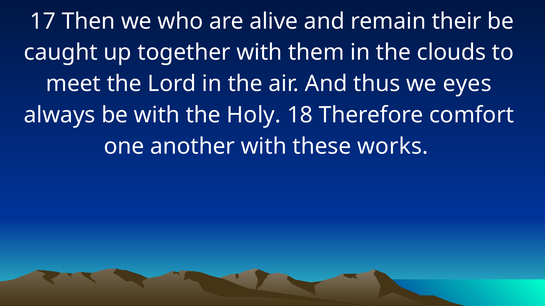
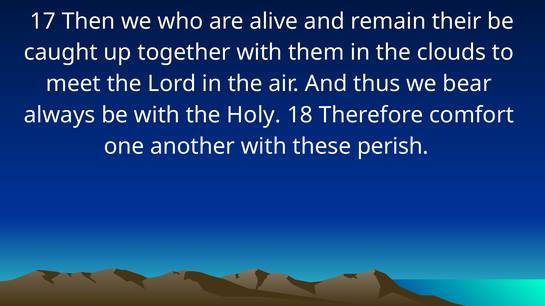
eyes: eyes -> bear (467, 84)
works: works -> perish (393, 147)
